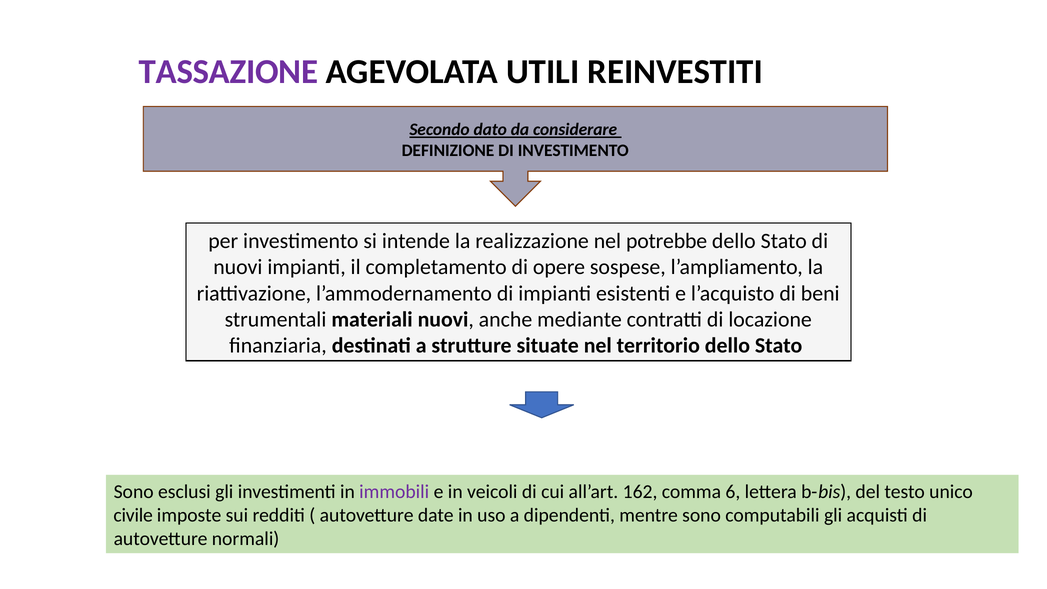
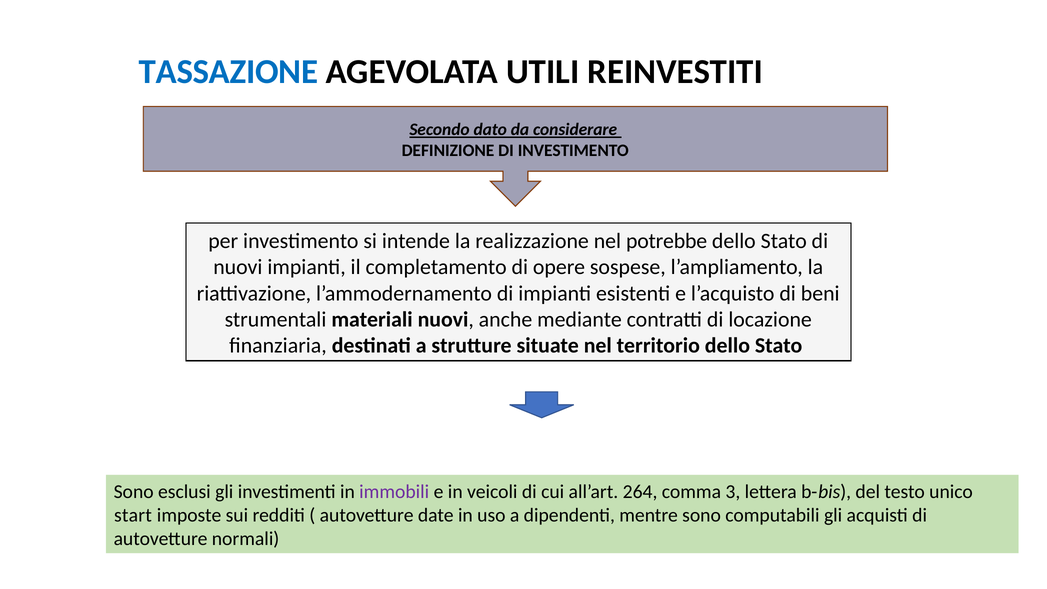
TASSAZIONE colour: purple -> blue (228, 72)
162: 162 -> 264 (640, 492)
6: 6 -> 3 (733, 492)
civile: civile -> start (133, 515)
